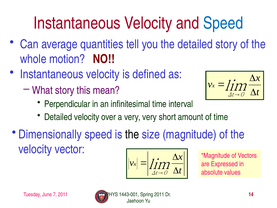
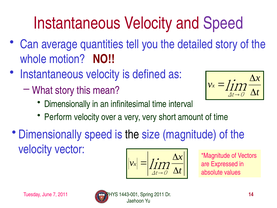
Speed colour: blue -> purple (223, 23)
Perpendicular: Perpendicular -> Dimensionally (67, 104)
Detailed: Detailed -> Perform (58, 117)
